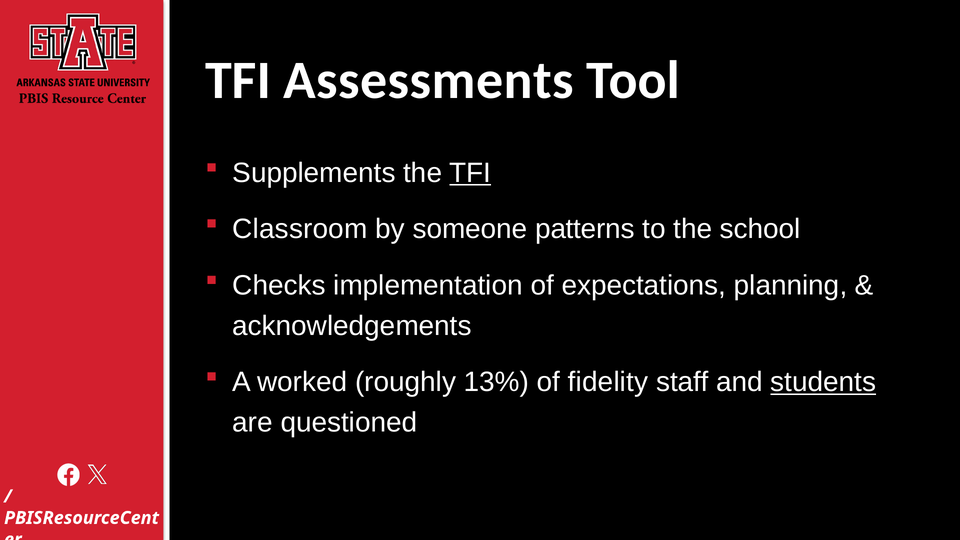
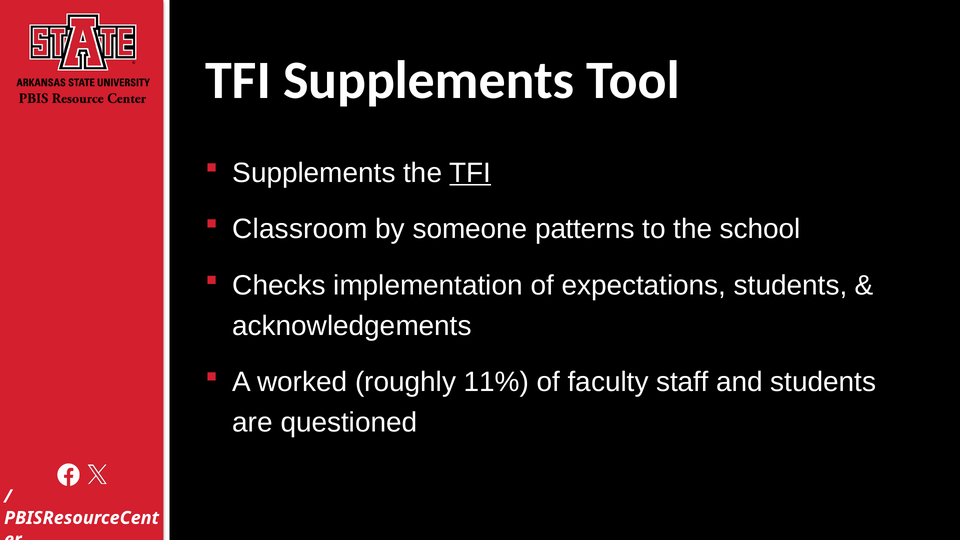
TFI Assessments: Assessments -> Supplements (429, 81)
expectations planning: planning -> students (791, 286)
13%: 13% -> 11% (496, 382)
fidelity: fidelity -> faculty (608, 382)
students underline: present -> none (823, 382)
